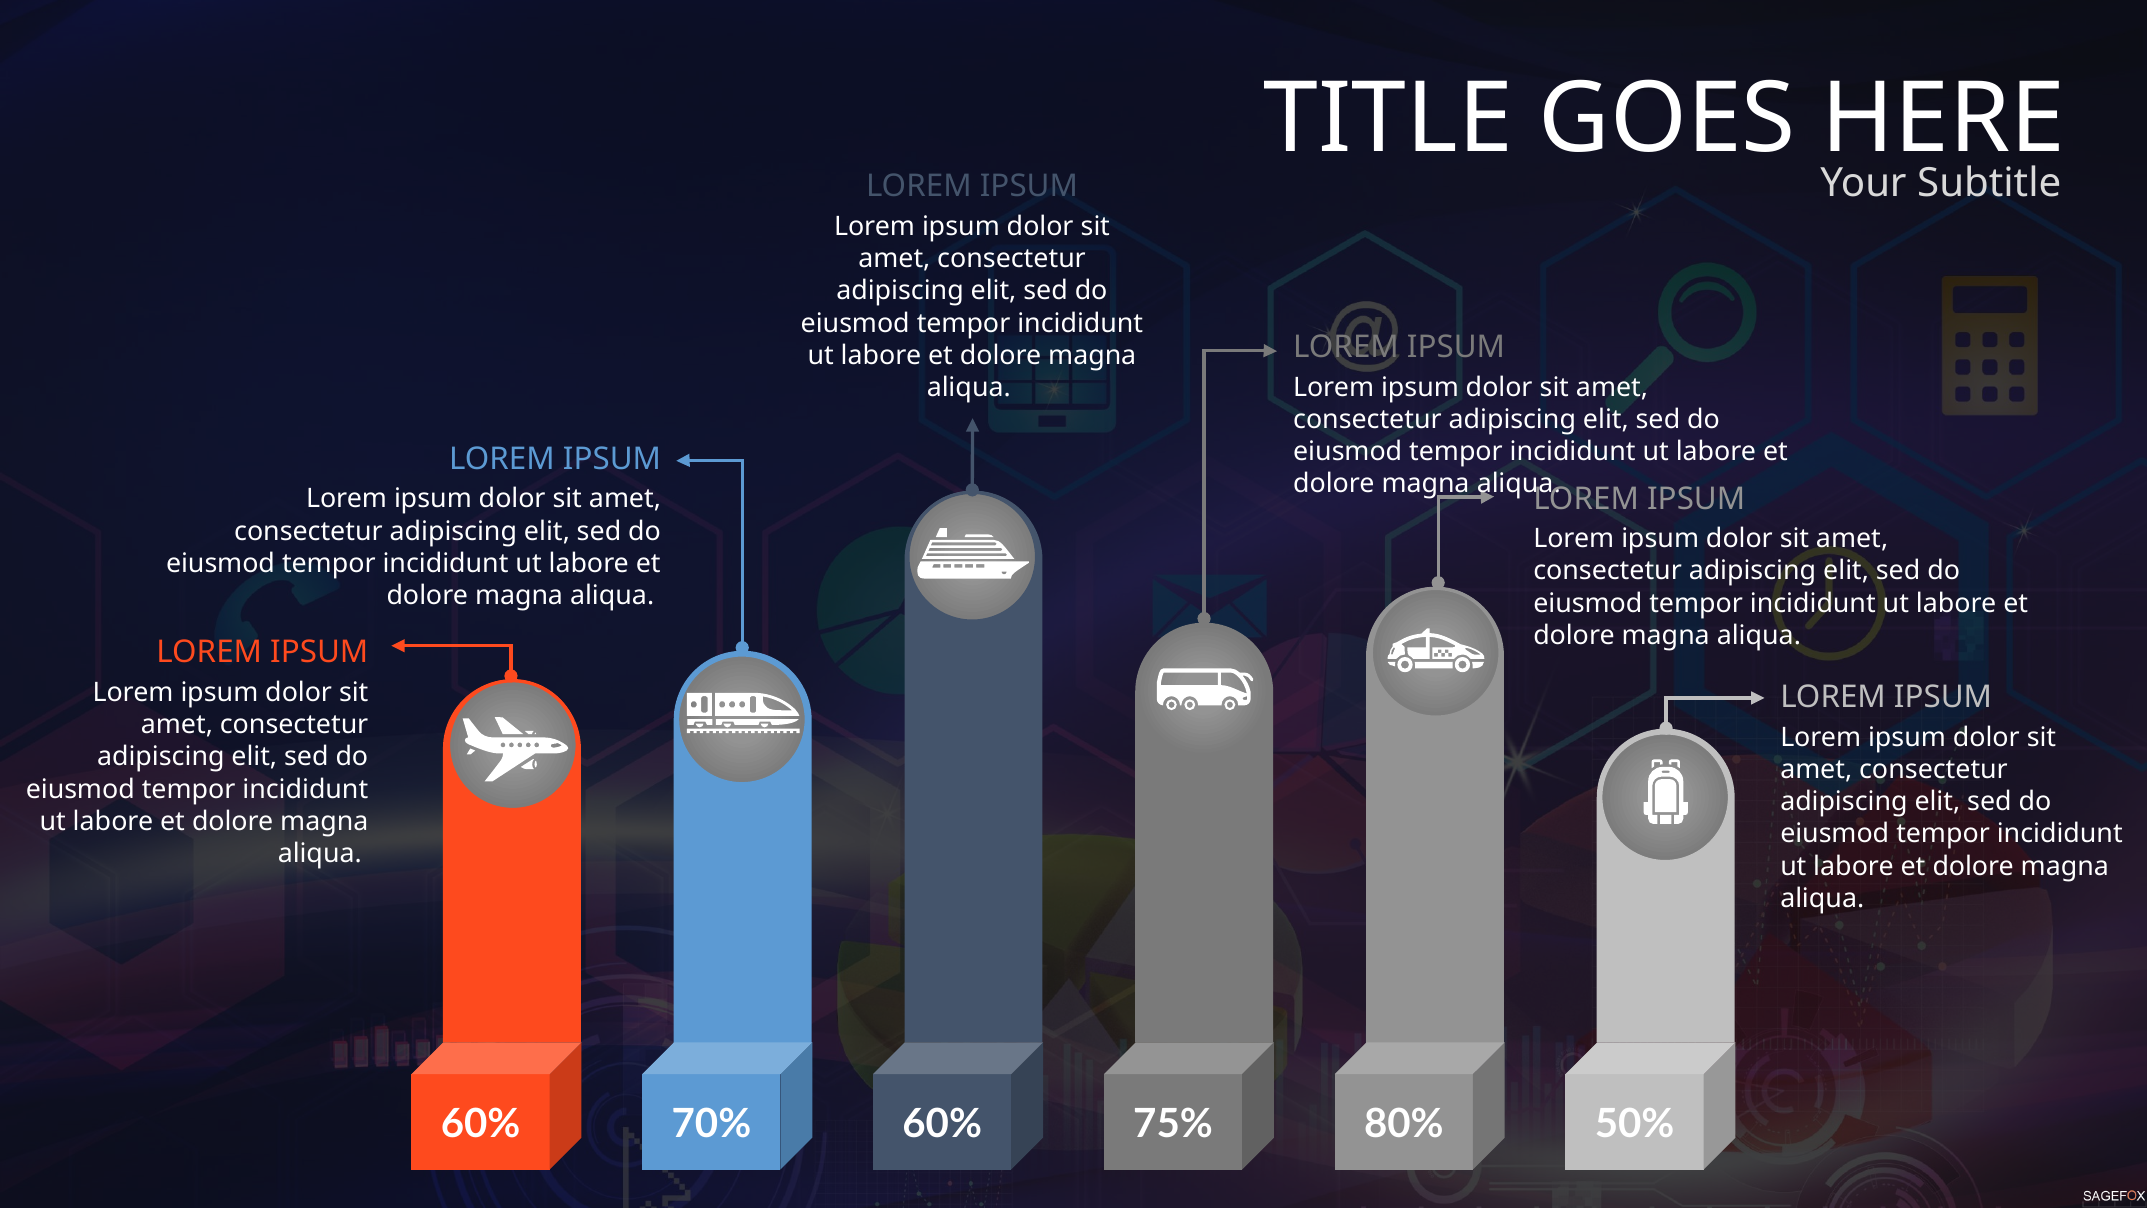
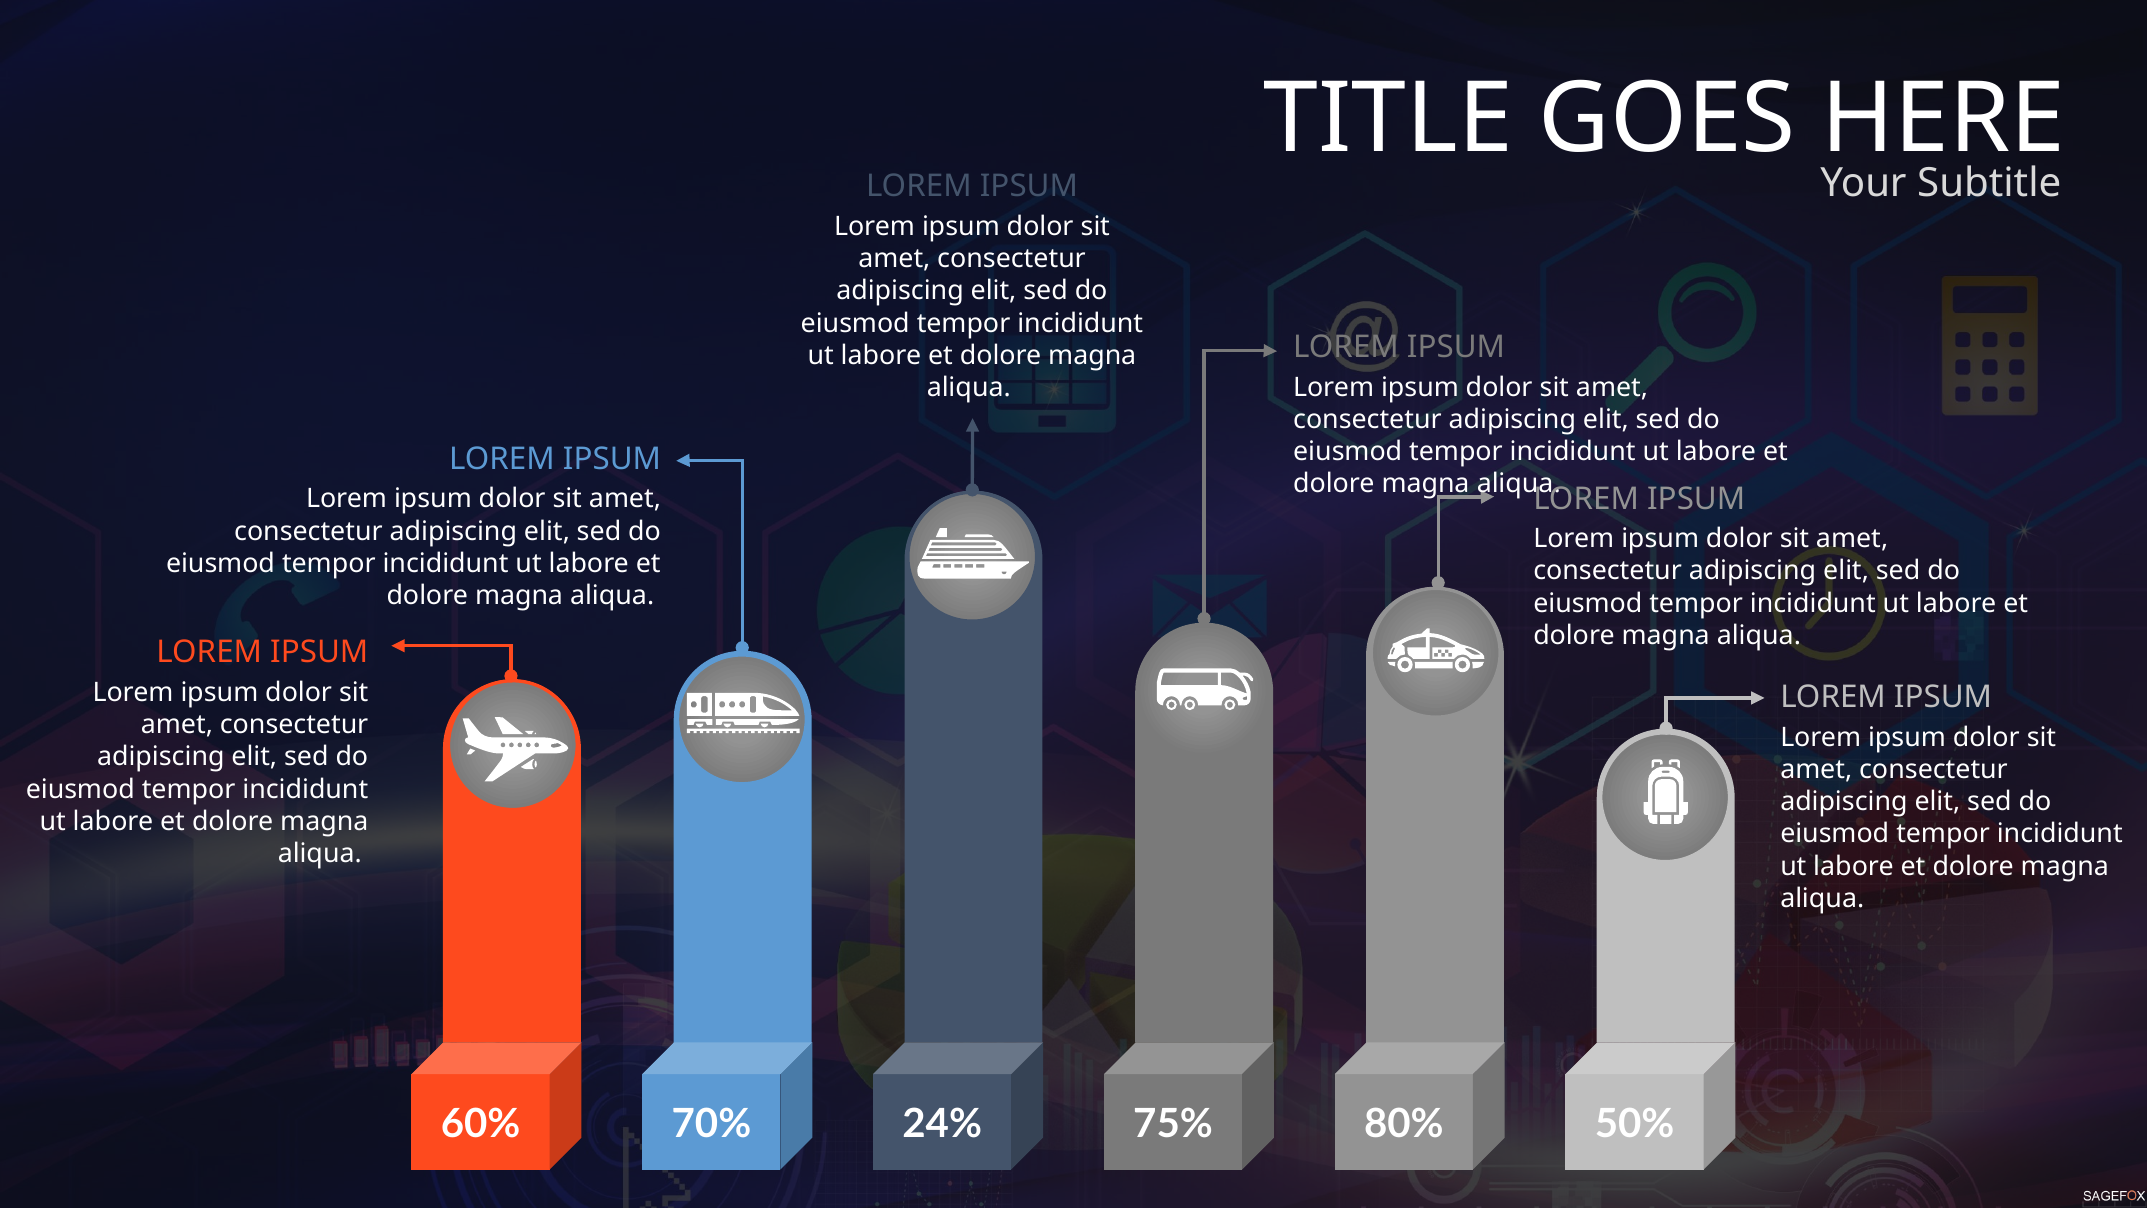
70% 60%: 60% -> 24% (942, 1124)
